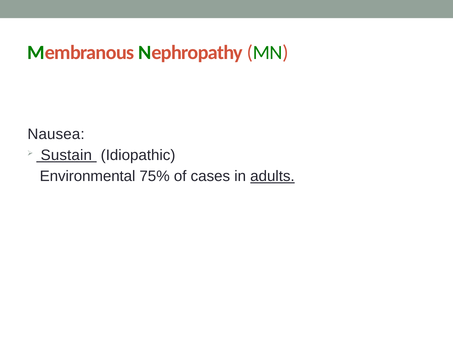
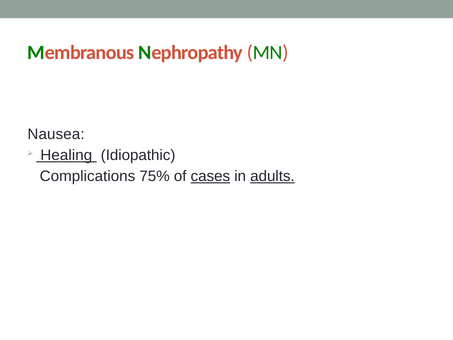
Sustain: Sustain -> Healing (66, 155)
Environmental: Environmental -> Complications (87, 176)
cases underline: none -> present (210, 176)
